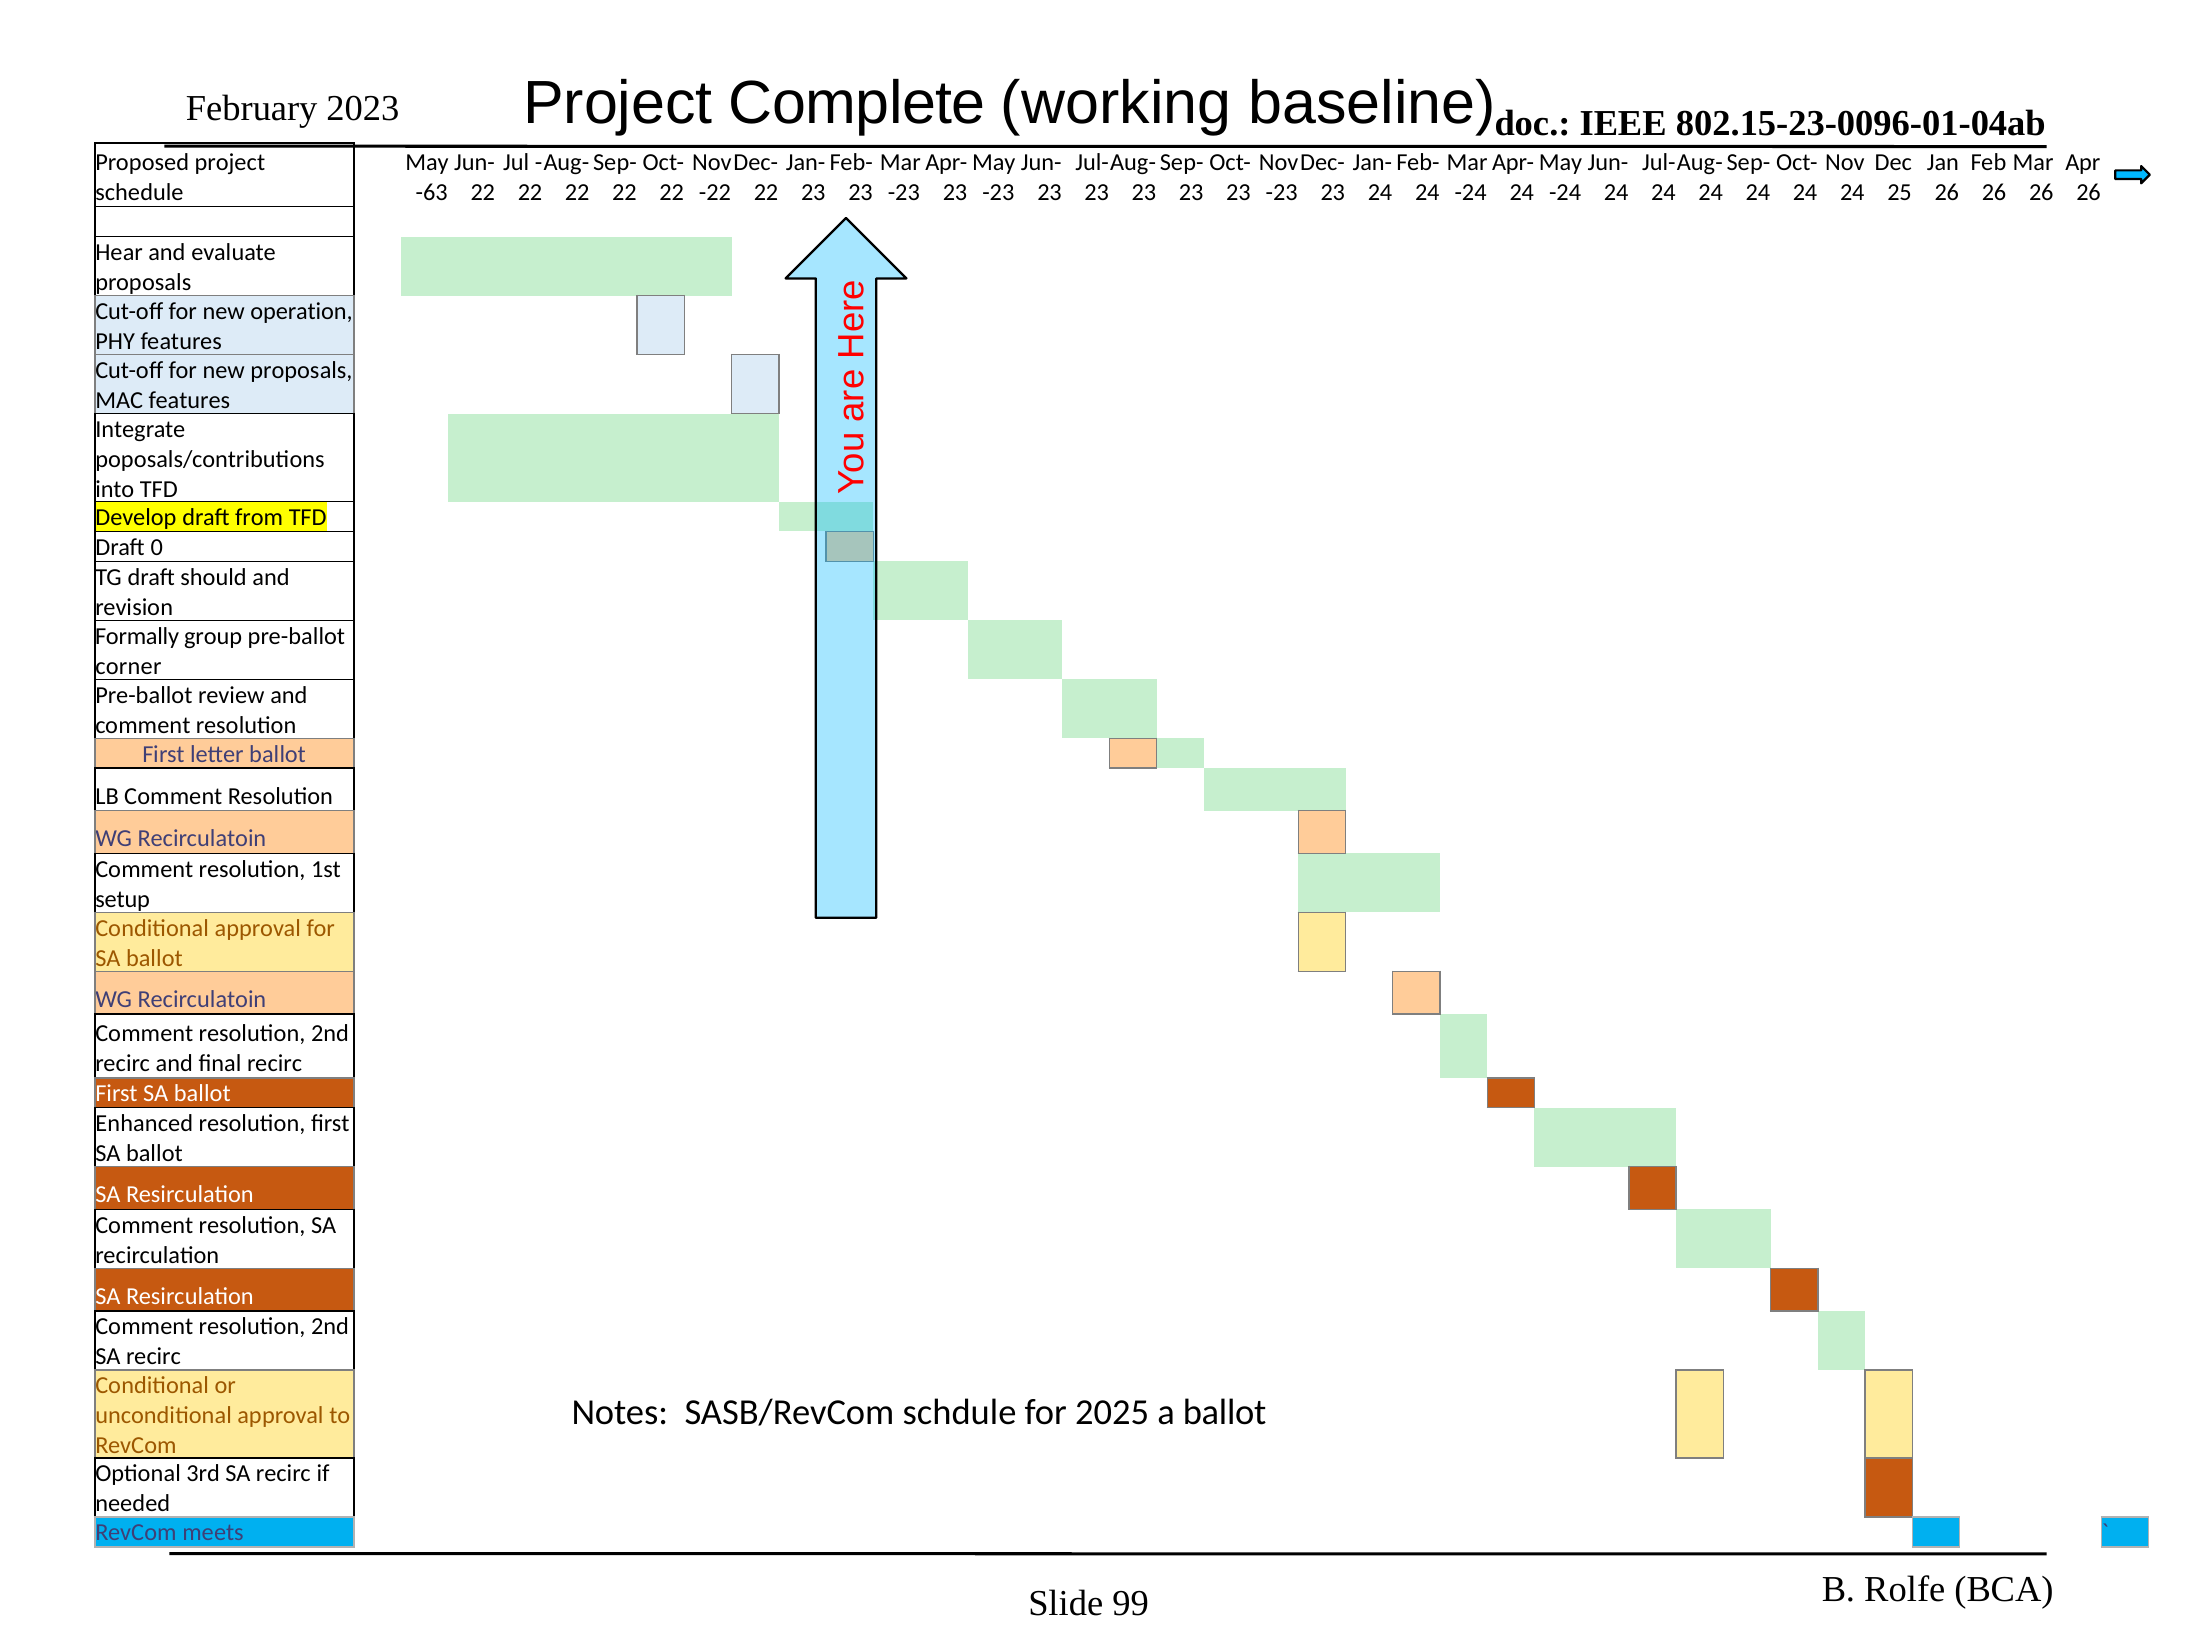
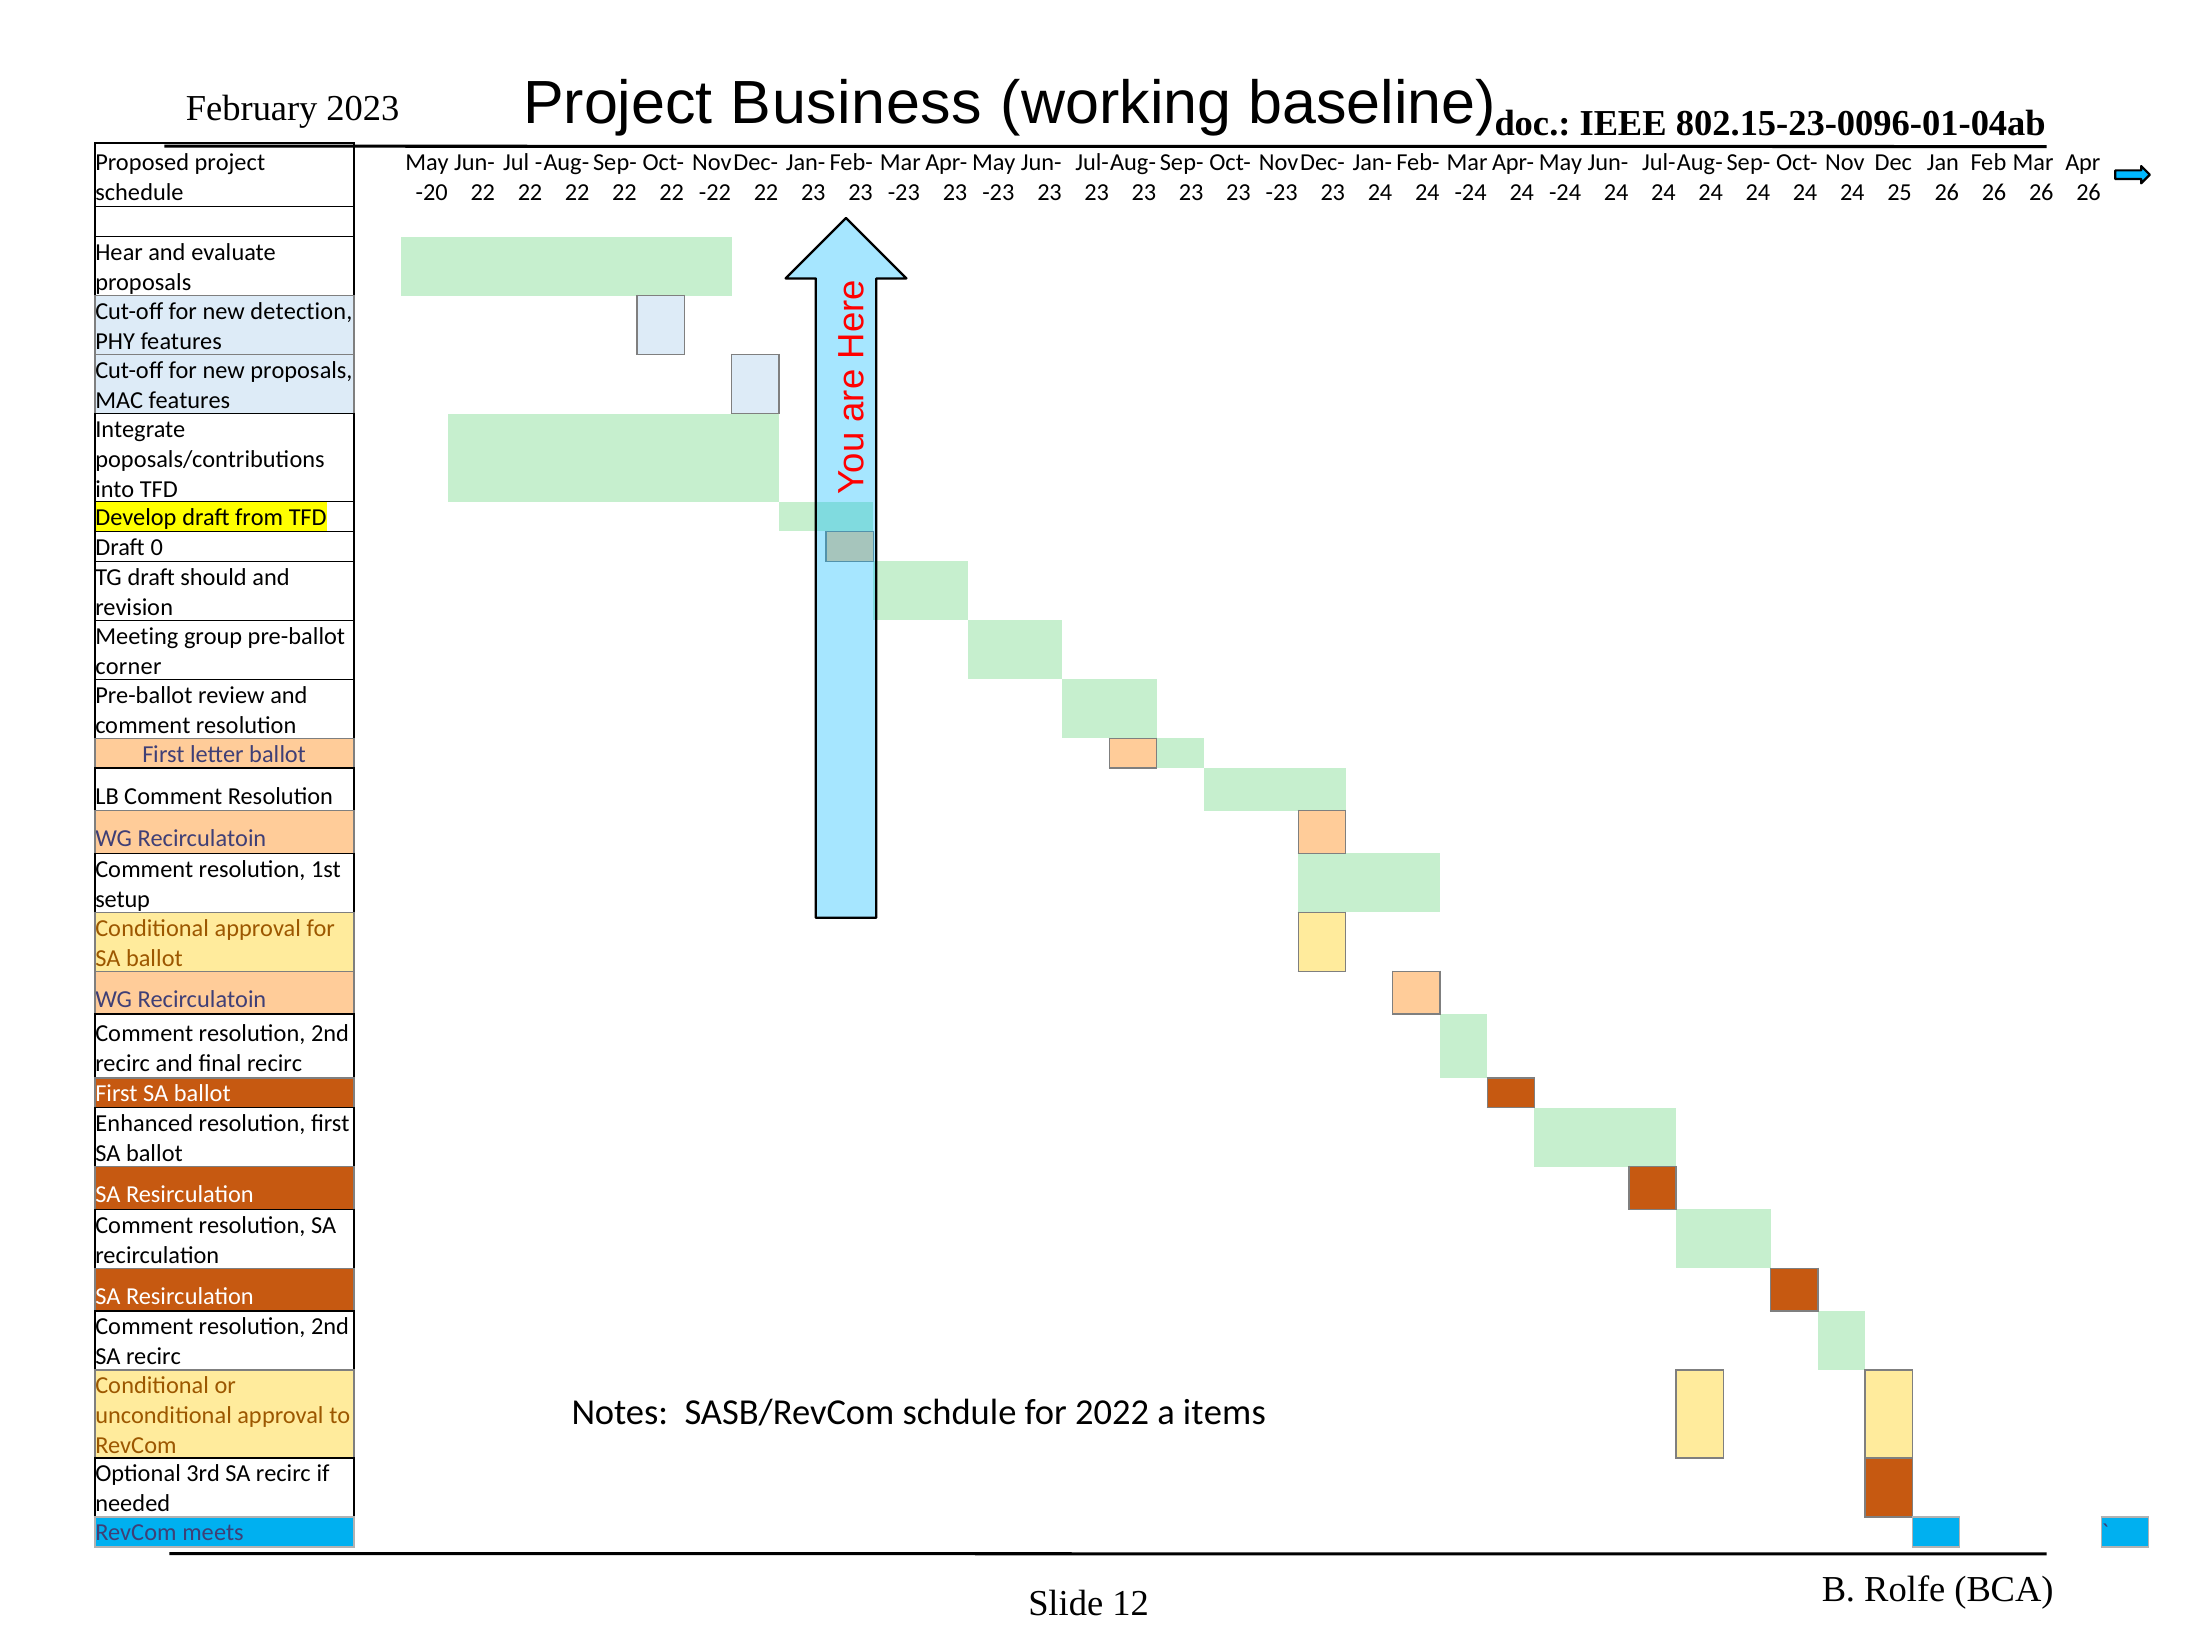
Complete: Complete -> Business (857, 104)
-63: -63 -> -20 (432, 192)
operation: operation -> detection (301, 311)
Formally: Formally -> Meeting (137, 636)
2025: 2025 -> 2022 (1112, 1412)
a ballot: ballot -> items (1224, 1412)
99: 99 -> 12 (1131, 1603)
